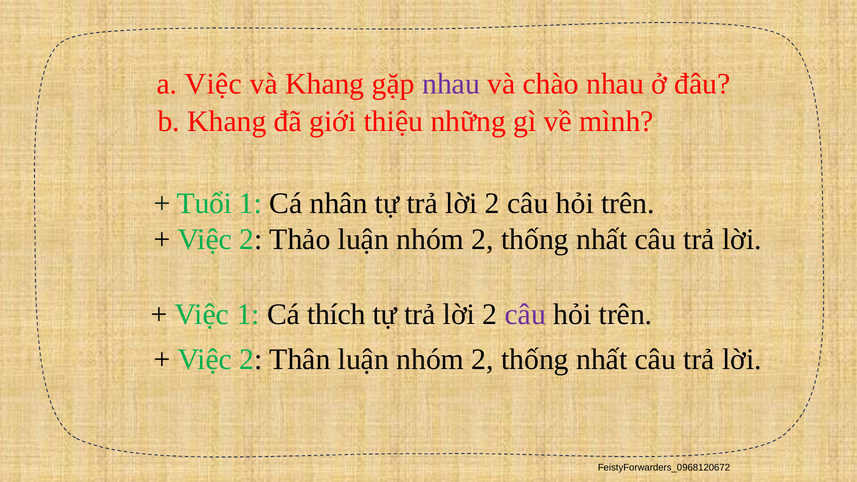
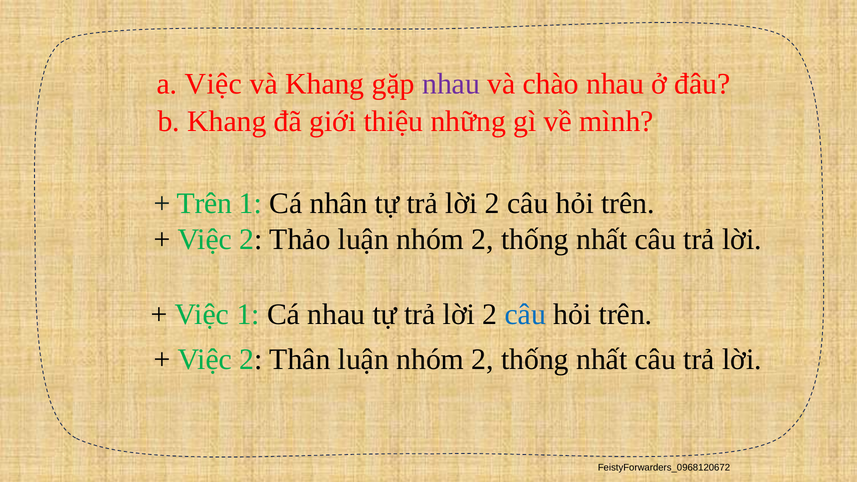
Tuổi: Tuổi -> Trên (204, 204)
Cá thích: thích -> nhau (336, 315)
câu colour: purple -> blue (525, 315)
